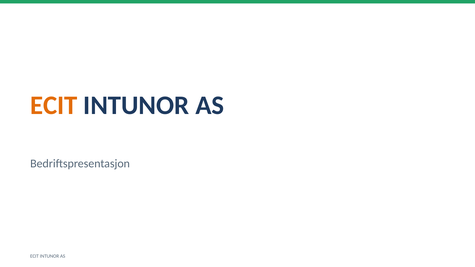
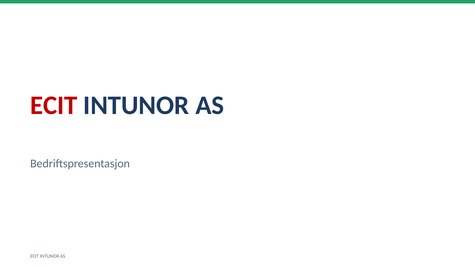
ECIT colour: orange -> red (54, 105)
